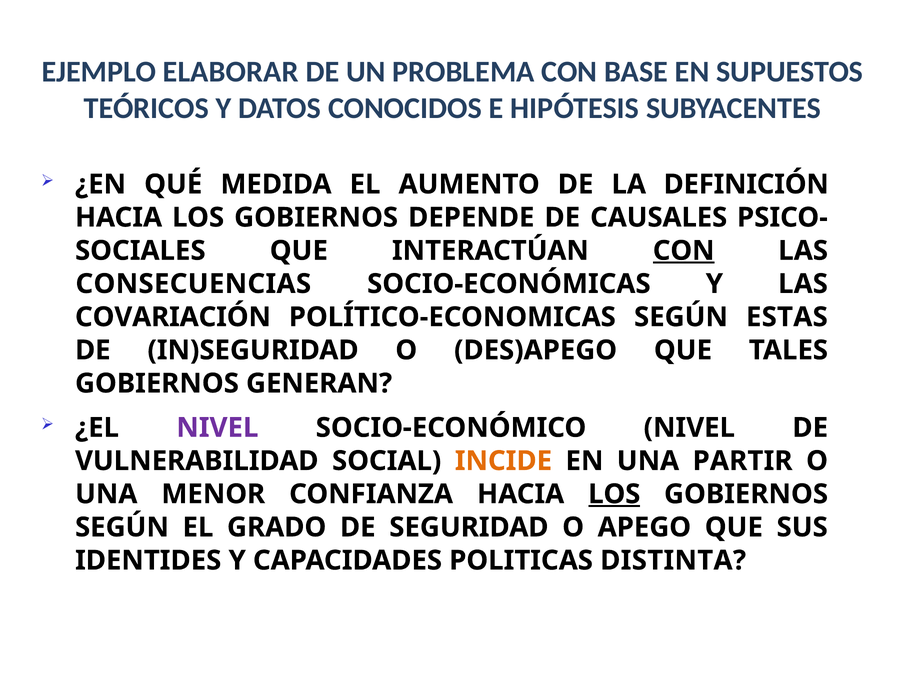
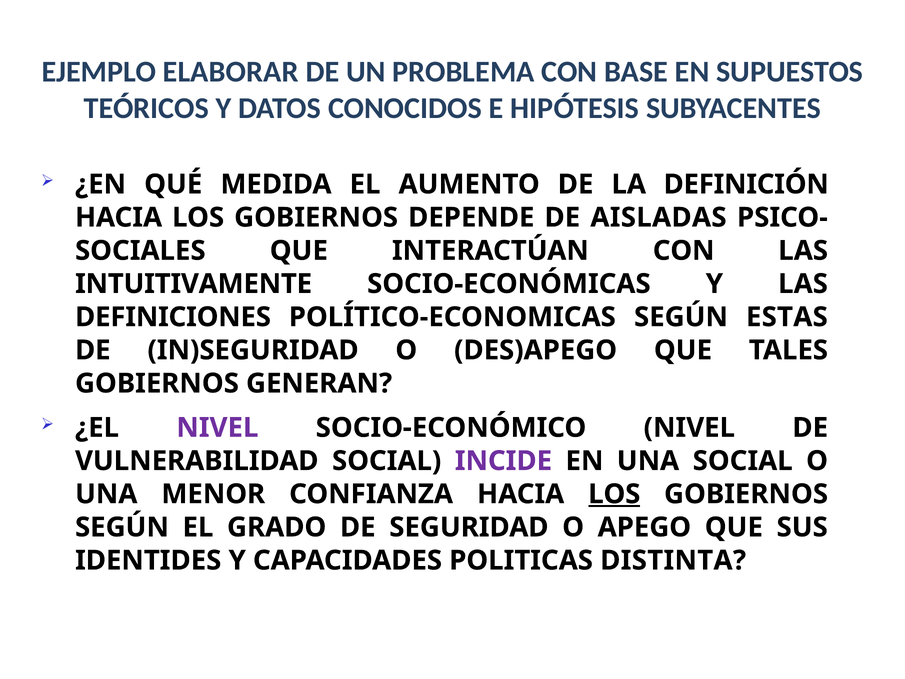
CAUSALES: CAUSALES -> AISLADAS (658, 217)
CON underline: present -> none (684, 251)
CONSECUENCIAS: CONSECUENCIAS -> INTUITIVAMENTE (194, 284)
COVARIACIÓN: COVARIACIÓN -> DEFINICIONES (173, 317)
INCIDE colour: orange -> purple (503, 461)
UNA PARTIR: PARTIR -> SOCIAL (743, 461)
